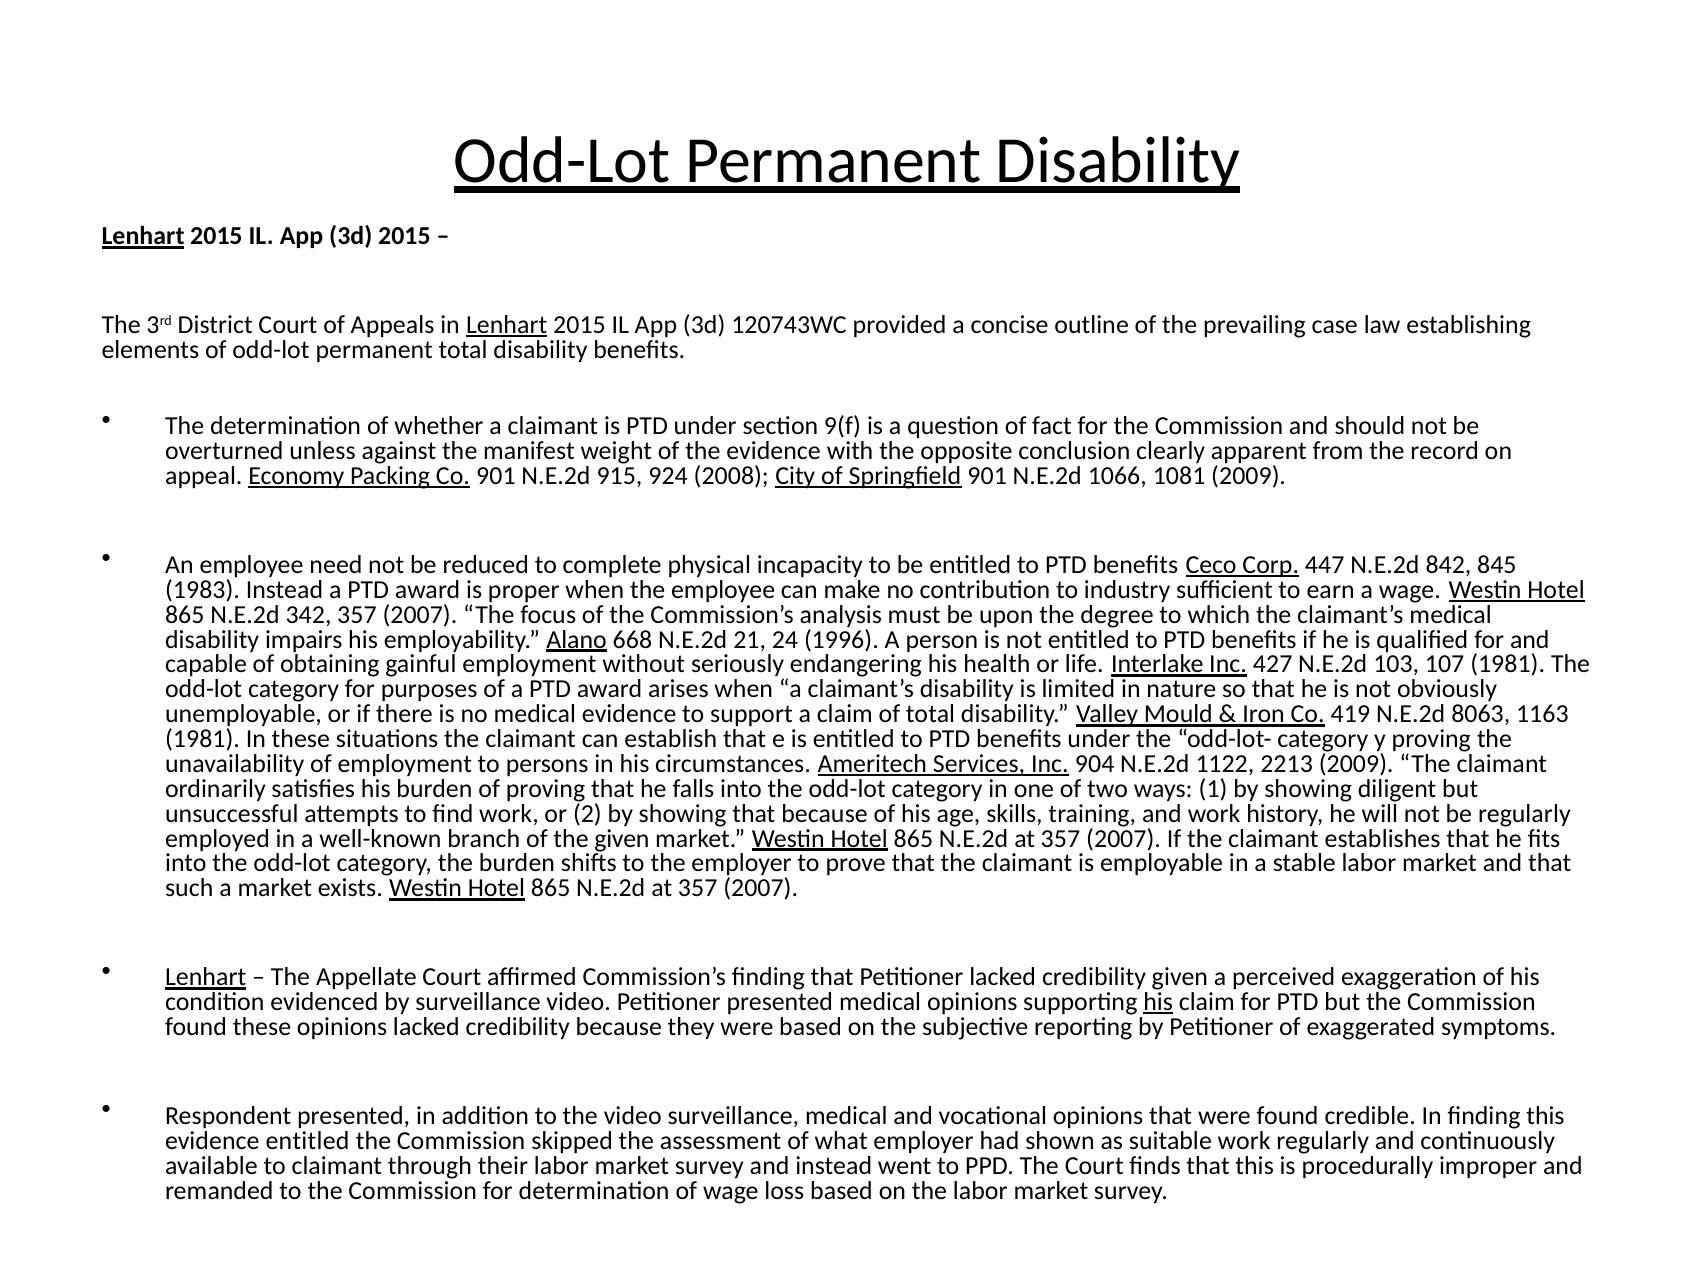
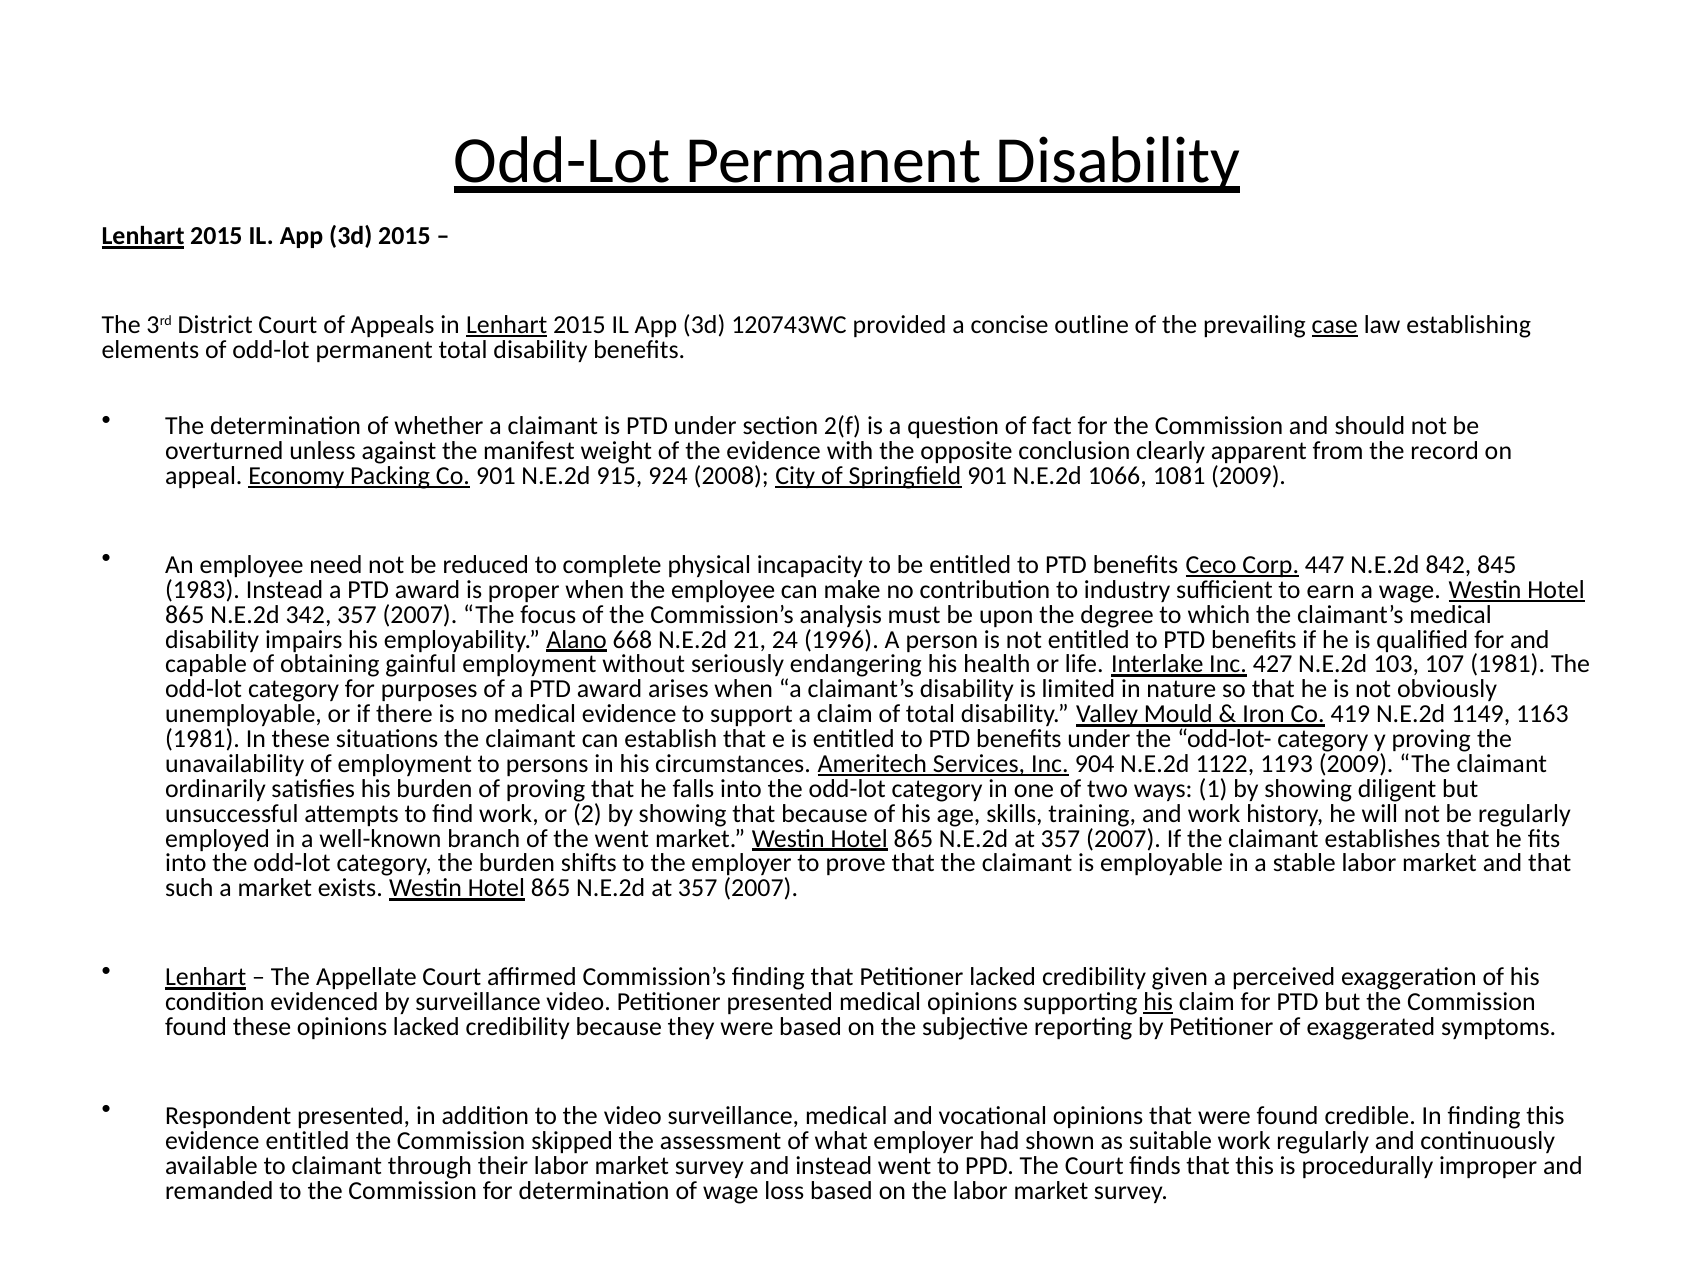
case underline: none -> present (1335, 325)
9(f: 9(f -> 2(f (842, 426)
8063: 8063 -> 1149 (1481, 714)
2213: 2213 -> 1193 (1287, 764)
the given: given -> went (622, 839)
